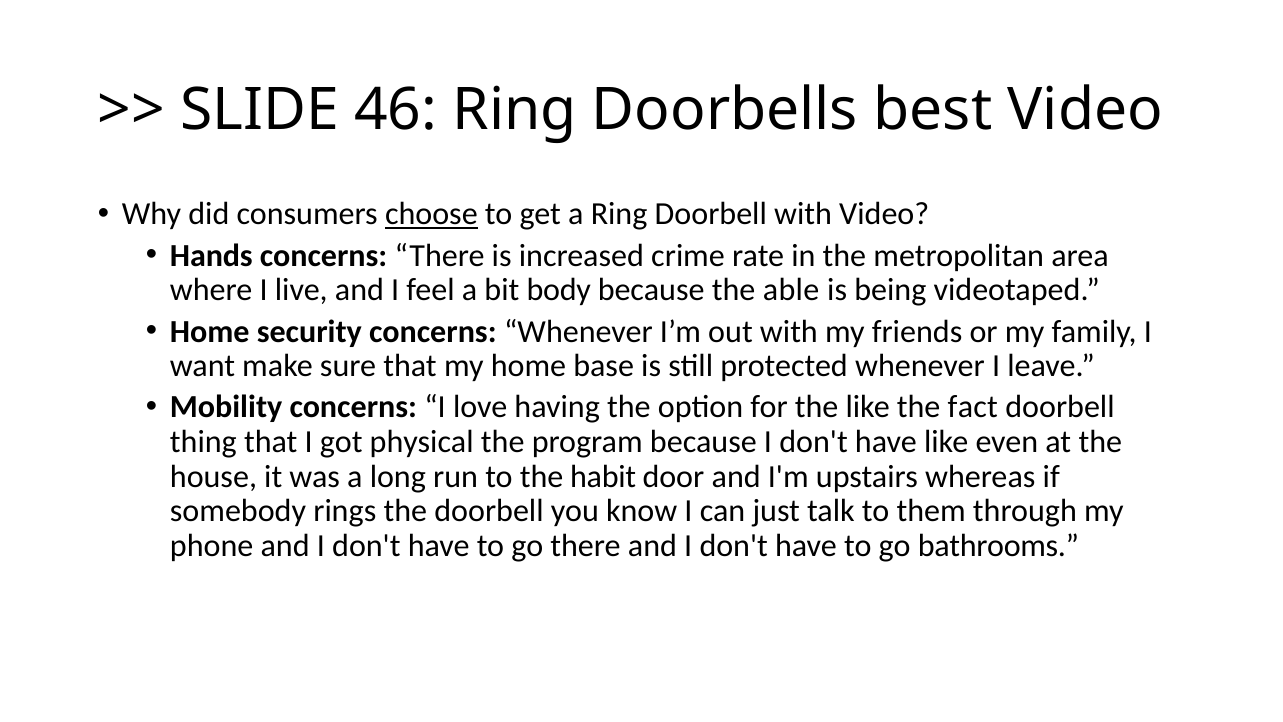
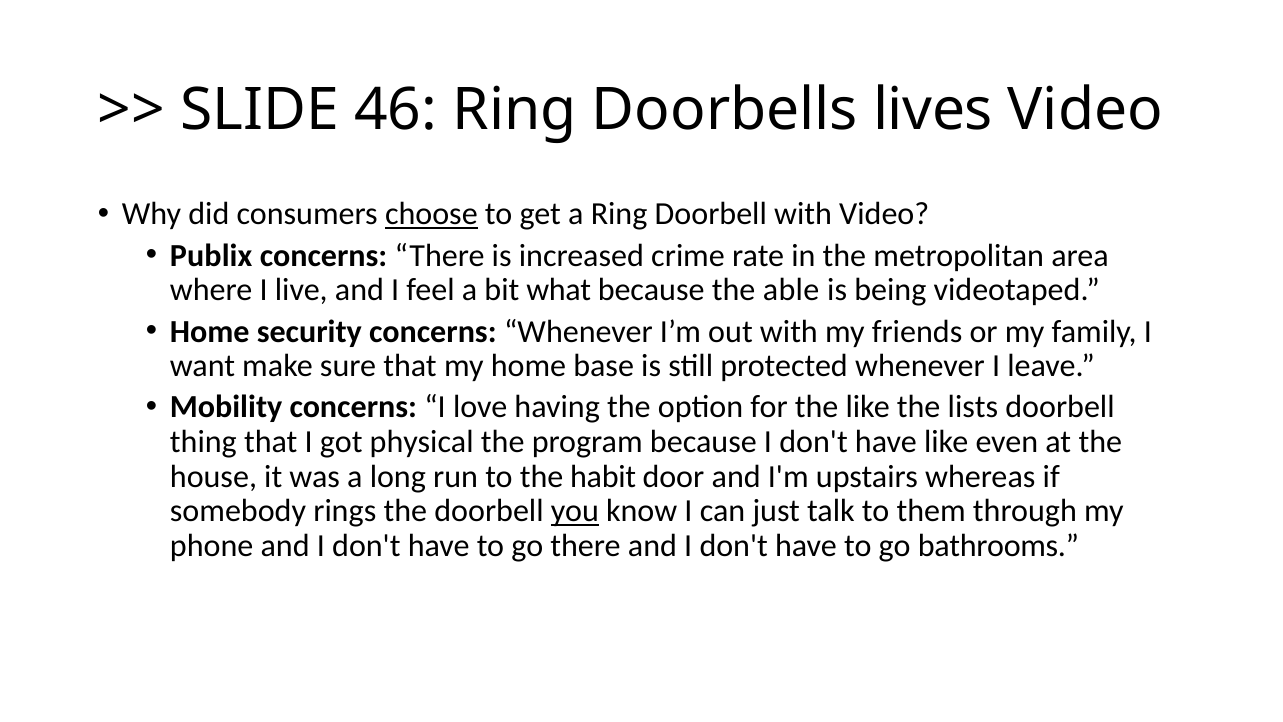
best: best -> lives (933, 110)
Hands: Hands -> Publix (211, 255)
body: body -> what (559, 290)
fact: fact -> lists (973, 407)
you underline: none -> present (575, 511)
